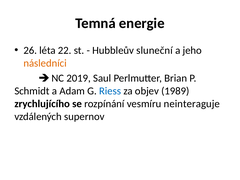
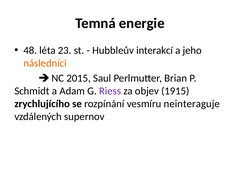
26: 26 -> 48 (30, 50)
22: 22 -> 23 (65, 50)
sluneční: sluneční -> interakcí (155, 50)
2019: 2019 -> 2015 (79, 78)
Riess colour: blue -> purple (110, 91)
1989: 1989 -> 1915 (175, 91)
